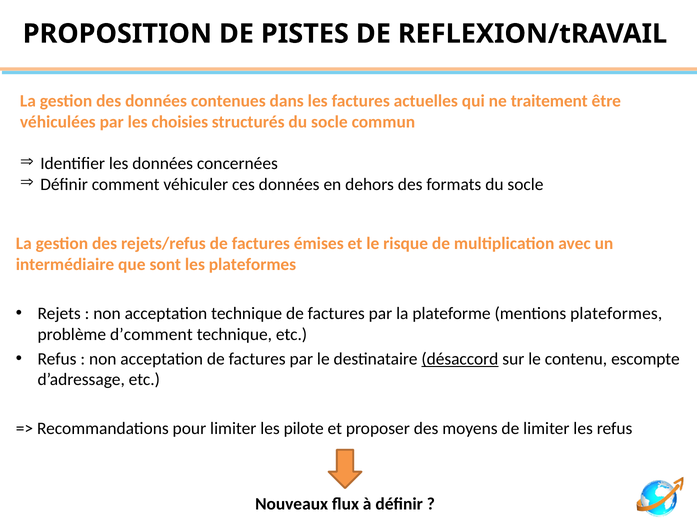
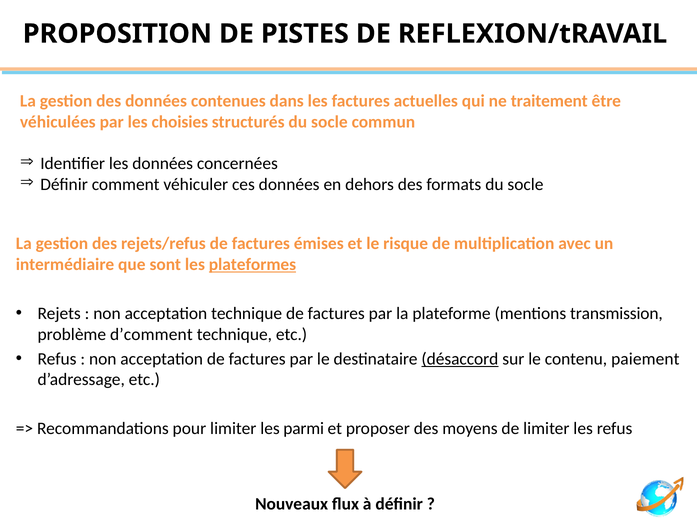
plateformes underline: none -> present (252, 265)
mentions plateformes: plateformes -> transmission (616, 313)
escompte: escompte -> paiement (645, 359)
pilote: pilote -> parmi (304, 428)
